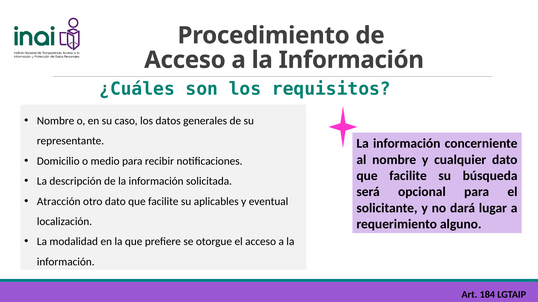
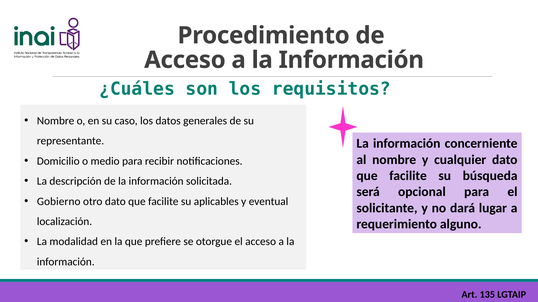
Atracción: Atracción -> Gobierno (59, 202)
184: 184 -> 135 (487, 295)
